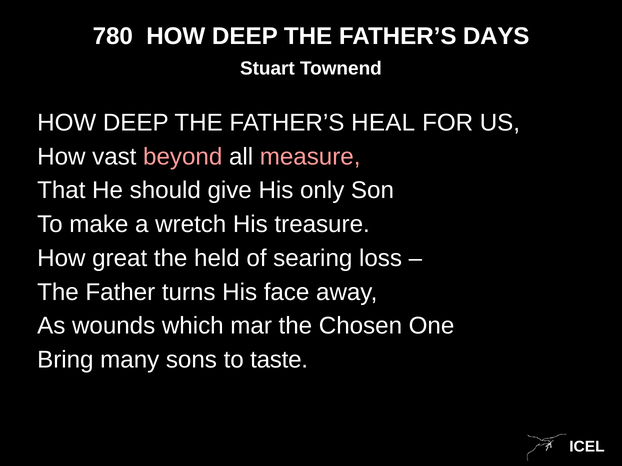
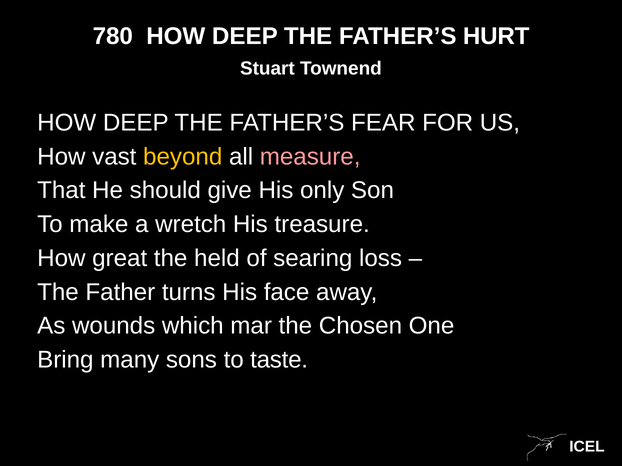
DAYS: DAYS -> HURT (496, 37)
HEAL: HEAL -> FEAR (383, 123)
beyond colour: pink -> yellow (183, 157)
